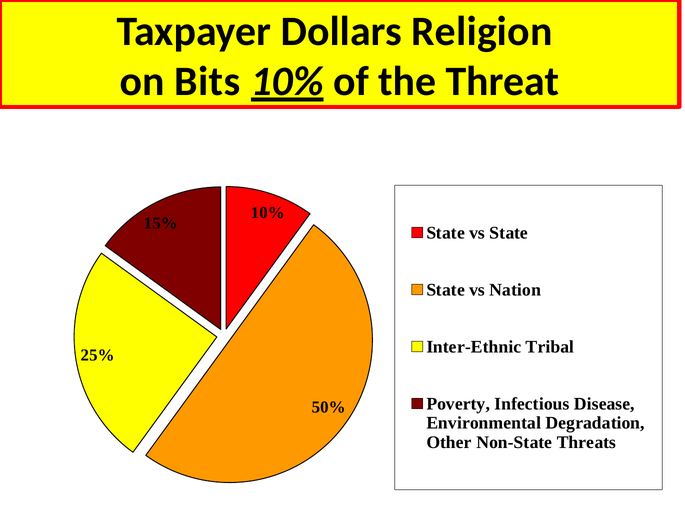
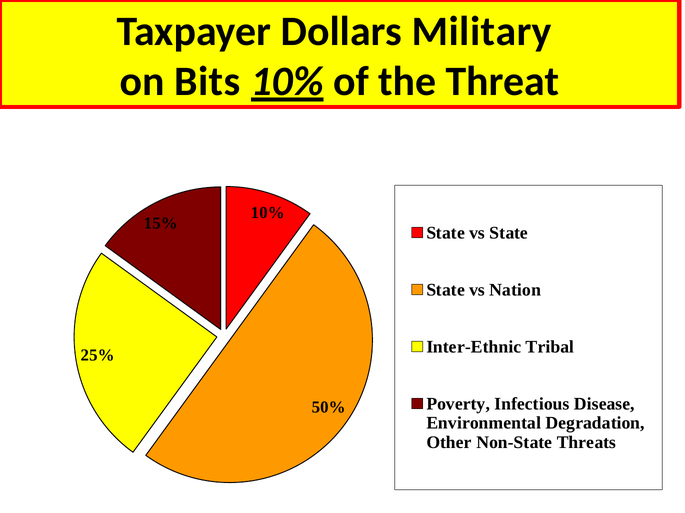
Religion: Religion -> Military (482, 31)
